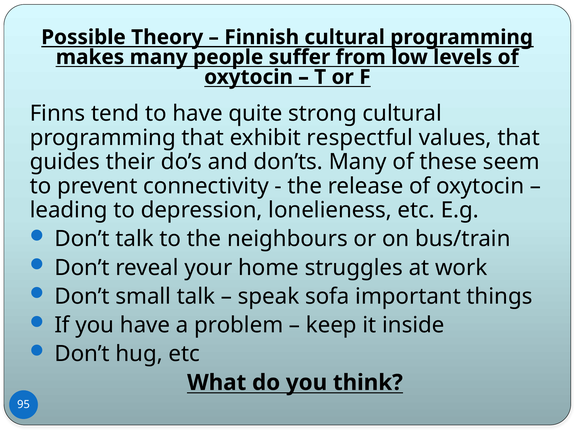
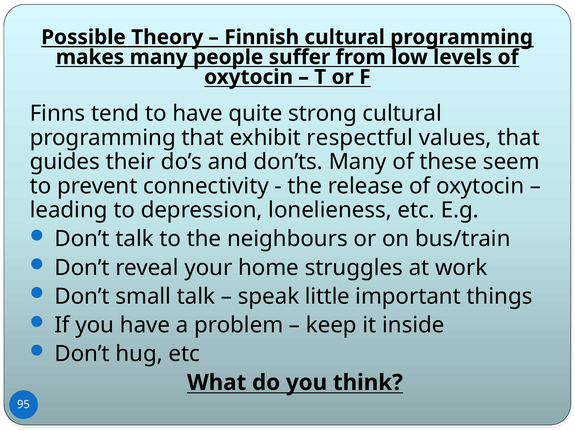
sofa: sofa -> little (327, 297)
